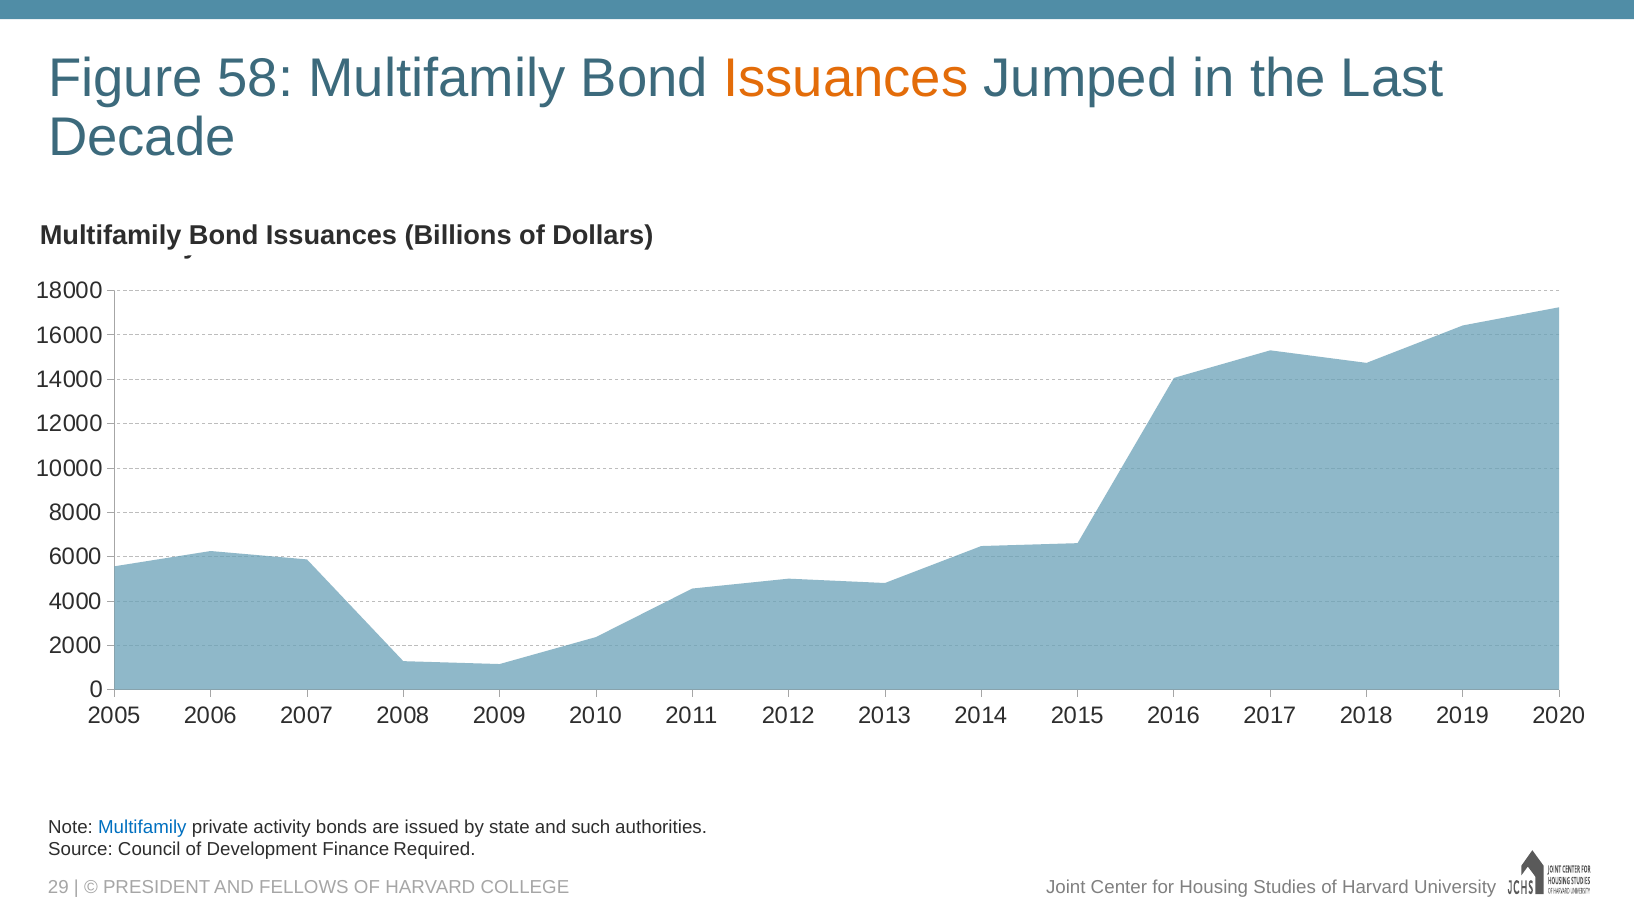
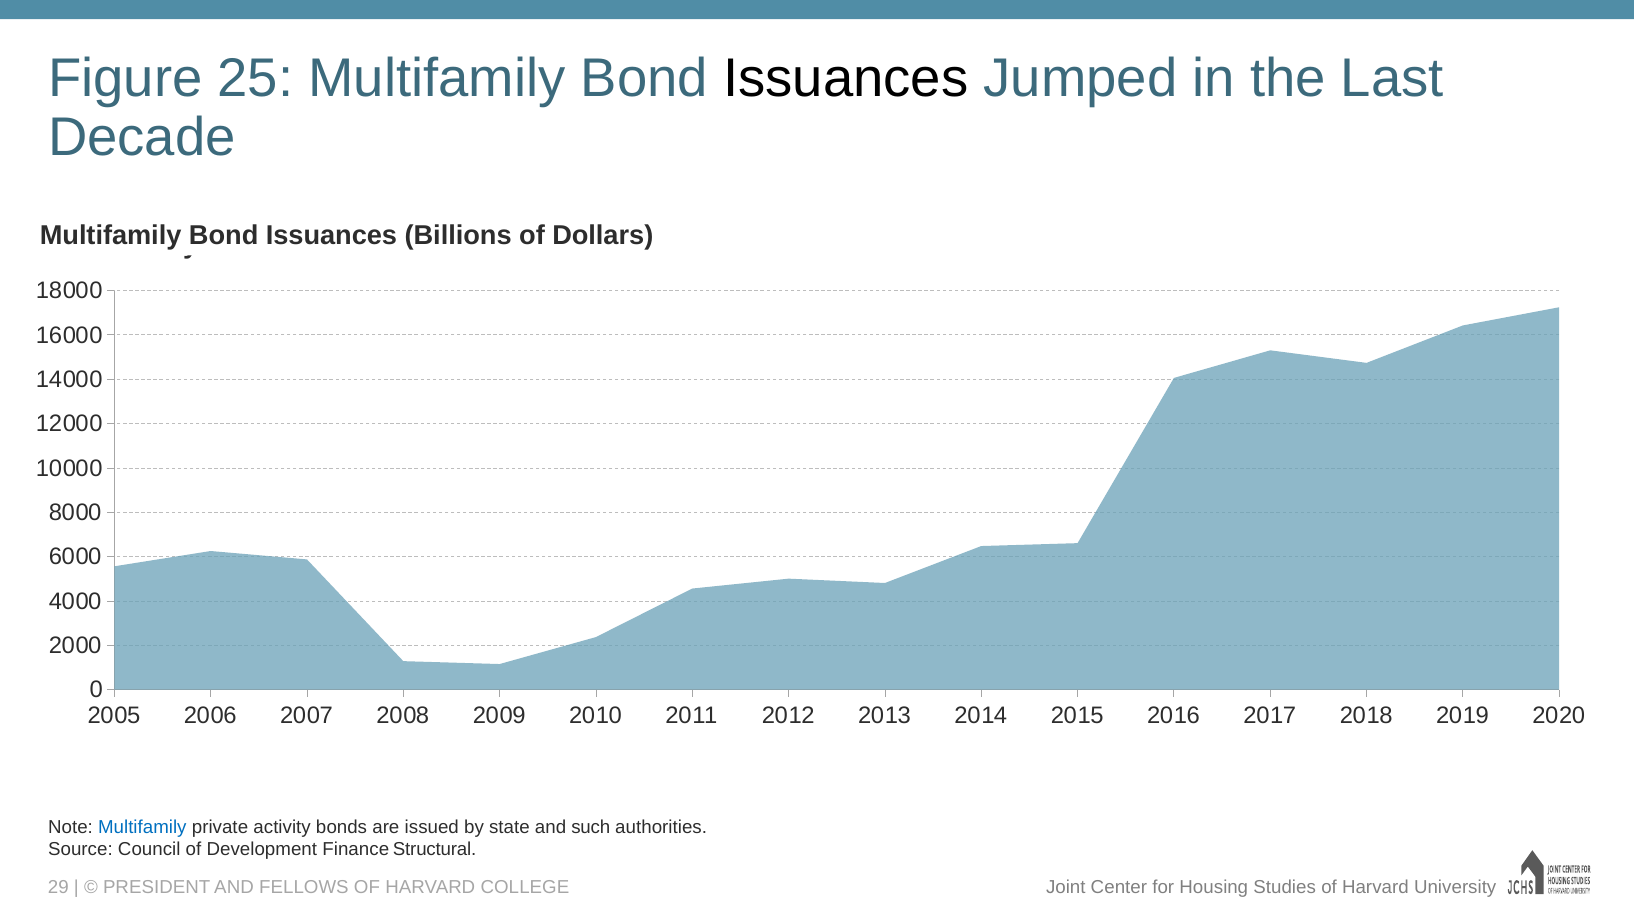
58: 58 -> 25 (255, 79)
Issuances colour: orange -> black (846, 79)
Required: Required -> Structural (435, 850)
